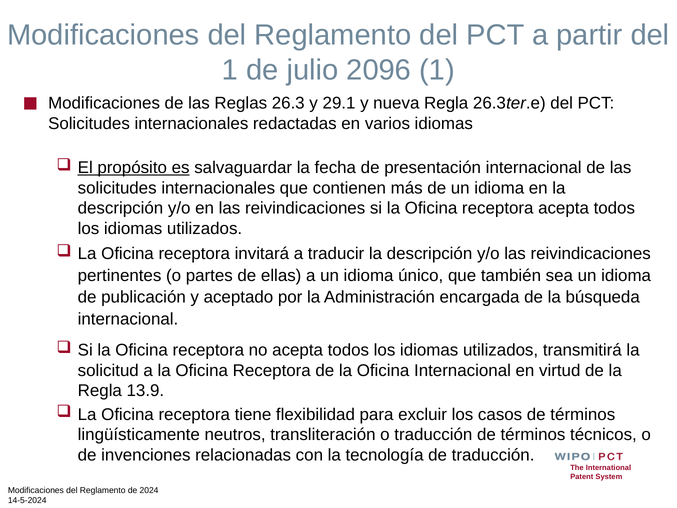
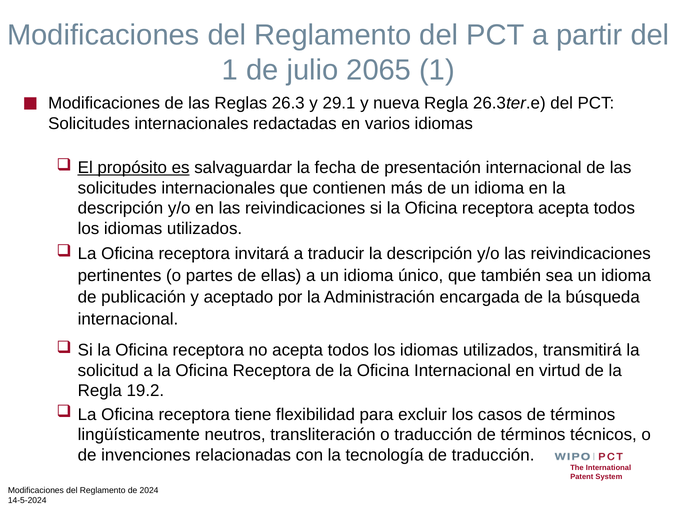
2096: 2096 -> 2065 (379, 70)
13.9: 13.9 -> 19.2 (145, 391)
